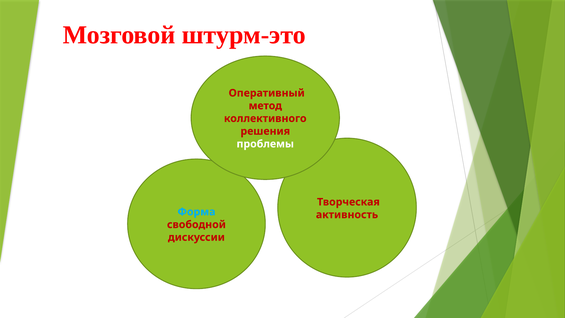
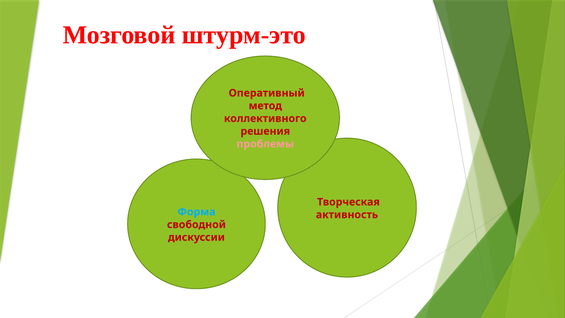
проблемы colour: white -> pink (265, 144)
